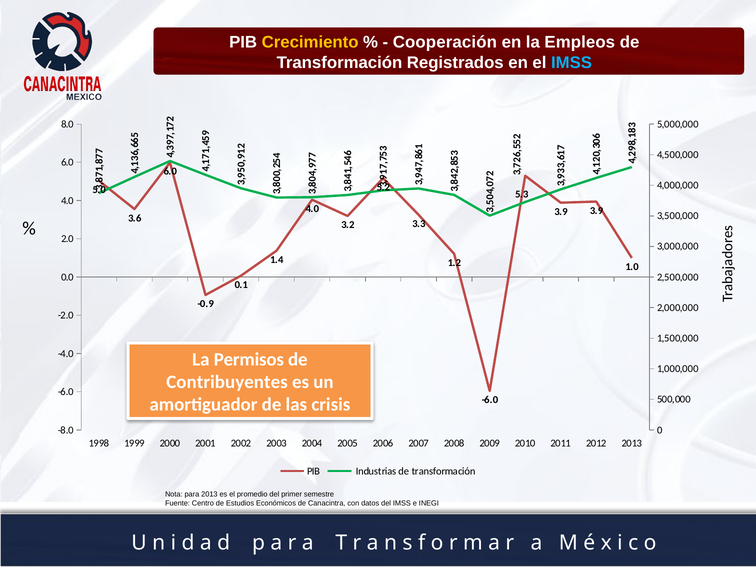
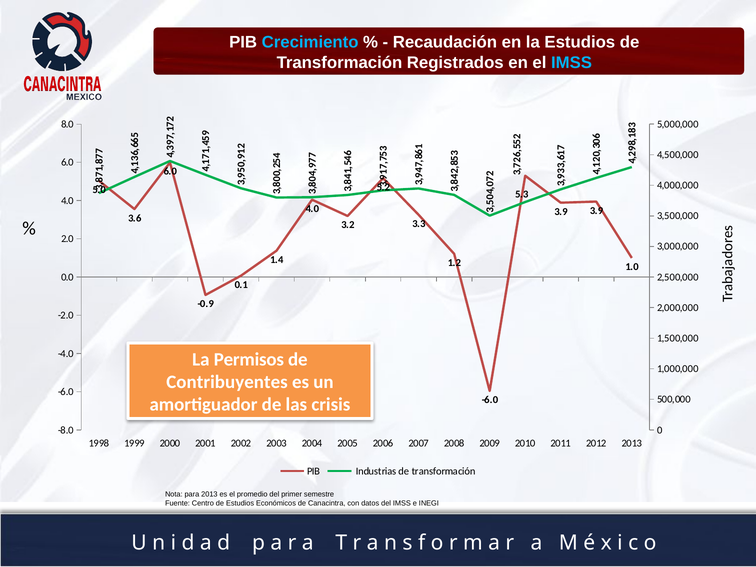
Crecimiento colour: yellow -> light blue (310, 42)
Cooperación: Cooperación -> Recaudación (445, 42)
la Empleos: Empleos -> Estudios (580, 42)
